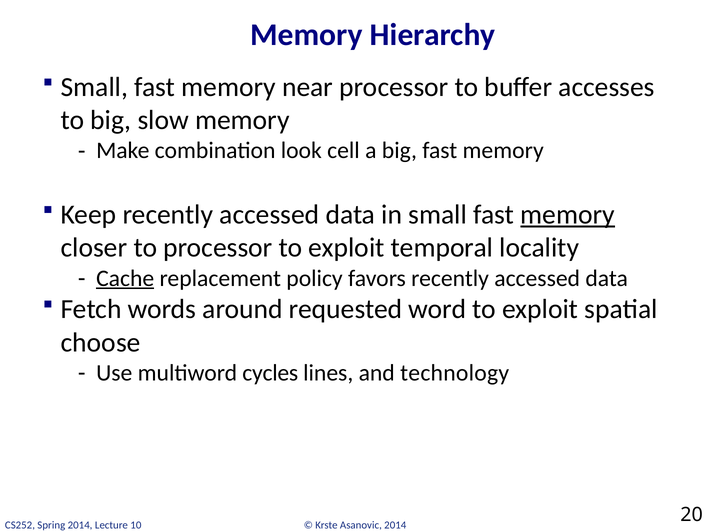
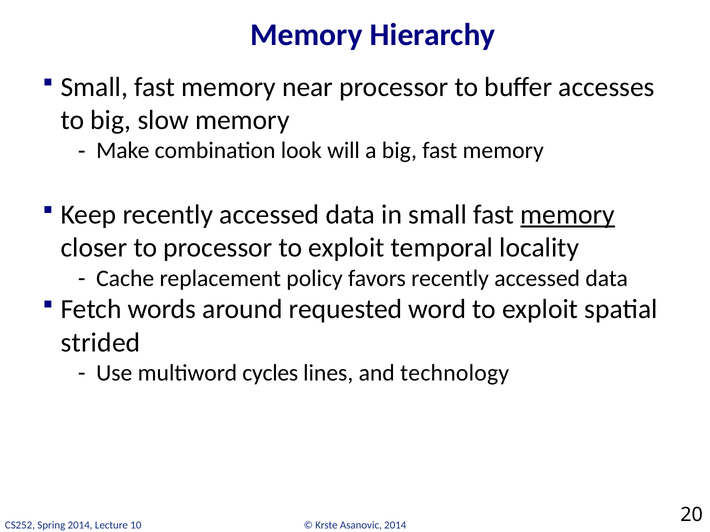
cell: cell -> will (344, 151)
Cache underline: present -> none (125, 279)
choose: choose -> strided (101, 343)
